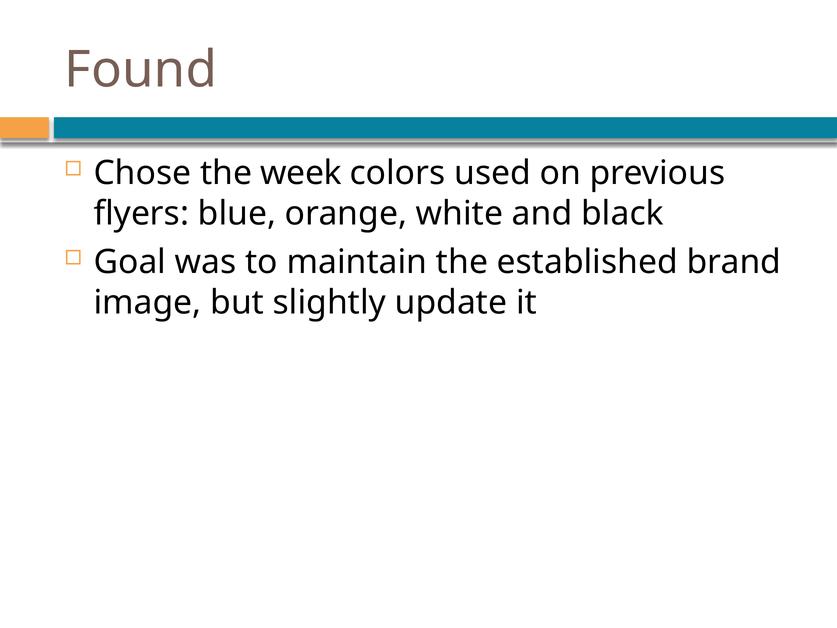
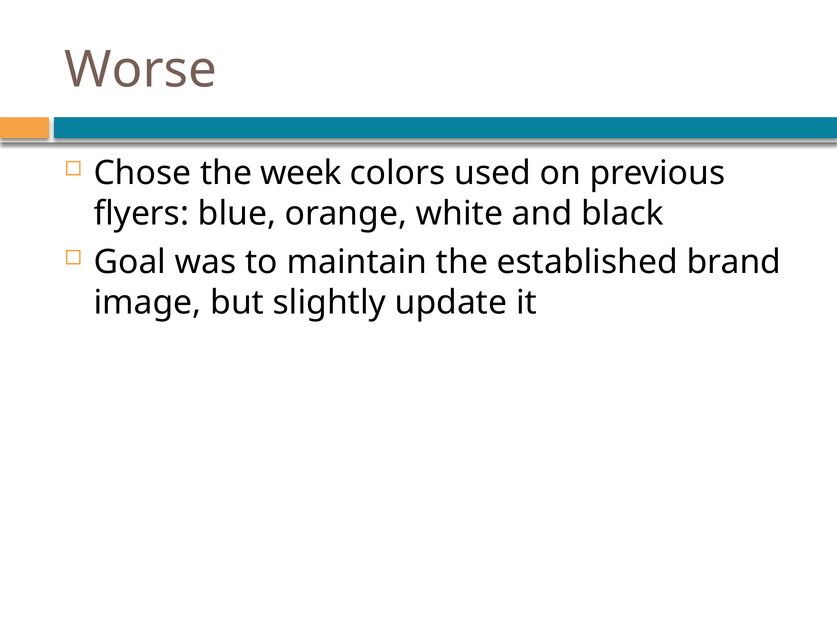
Found: Found -> Worse (141, 70)
